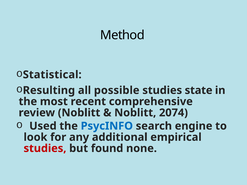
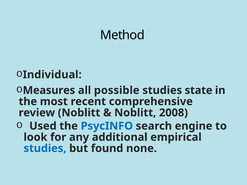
Statistical: Statistical -> Individual (52, 75)
Resulting: Resulting -> Measures (49, 90)
2074: 2074 -> 2008 (173, 113)
studies colour: red -> blue (45, 149)
